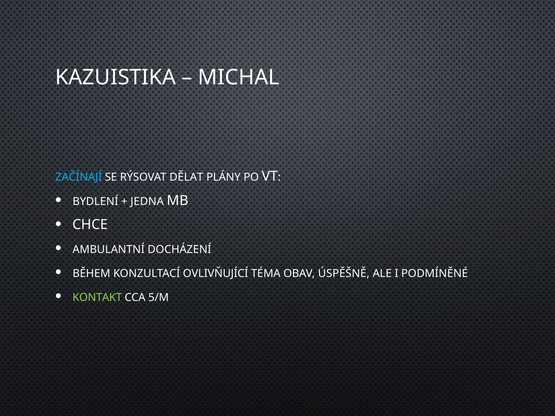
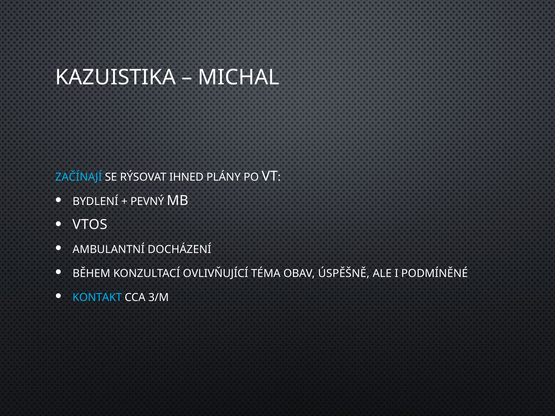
DĚLAT: DĚLAT -> IHNED (186, 177)
JEDNA: JEDNA -> PEVNÝ (147, 201)
CHCE: CHCE -> VTOS (90, 225)
KONTAKT colour: light green -> light blue (97, 298)
5/M: 5/M -> 3/M (159, 298)
